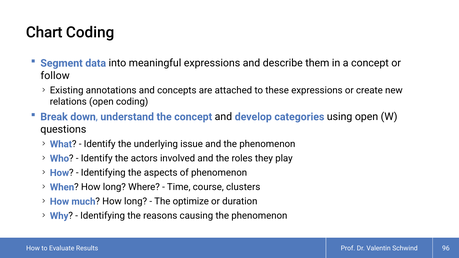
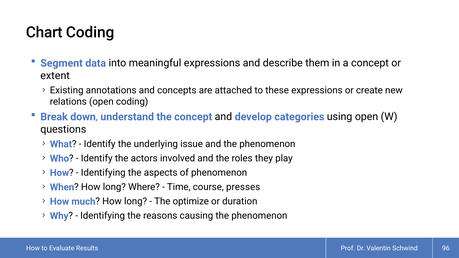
follow: follow -> extent (55, 76)
clusters: clusters -> presses (243, 187)
